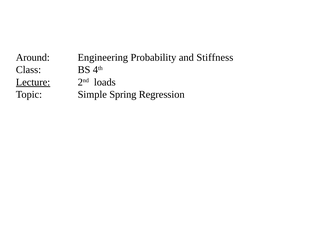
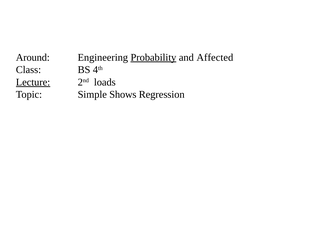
Probability underline: none -> present (153, 57)
Stiffness: Stiffness -> Affected (215, 57)
Spring: Spring -> Shows (123, 94)
